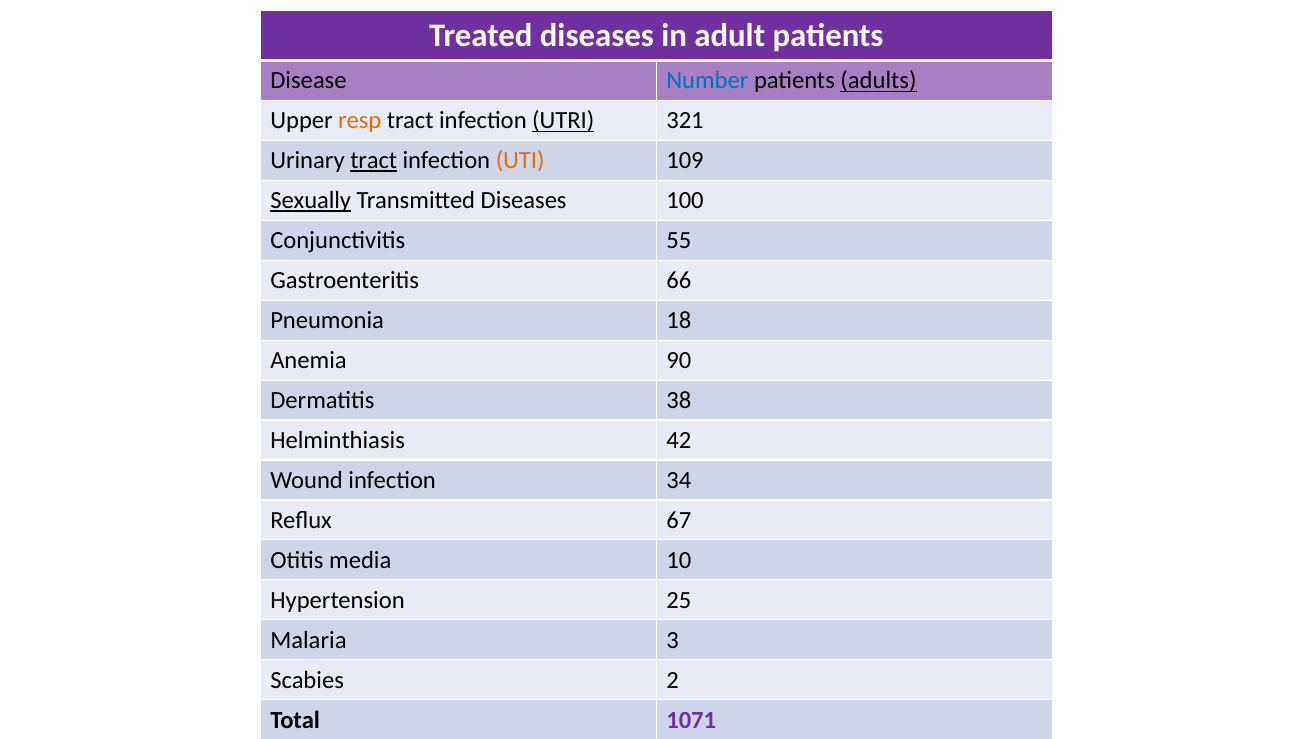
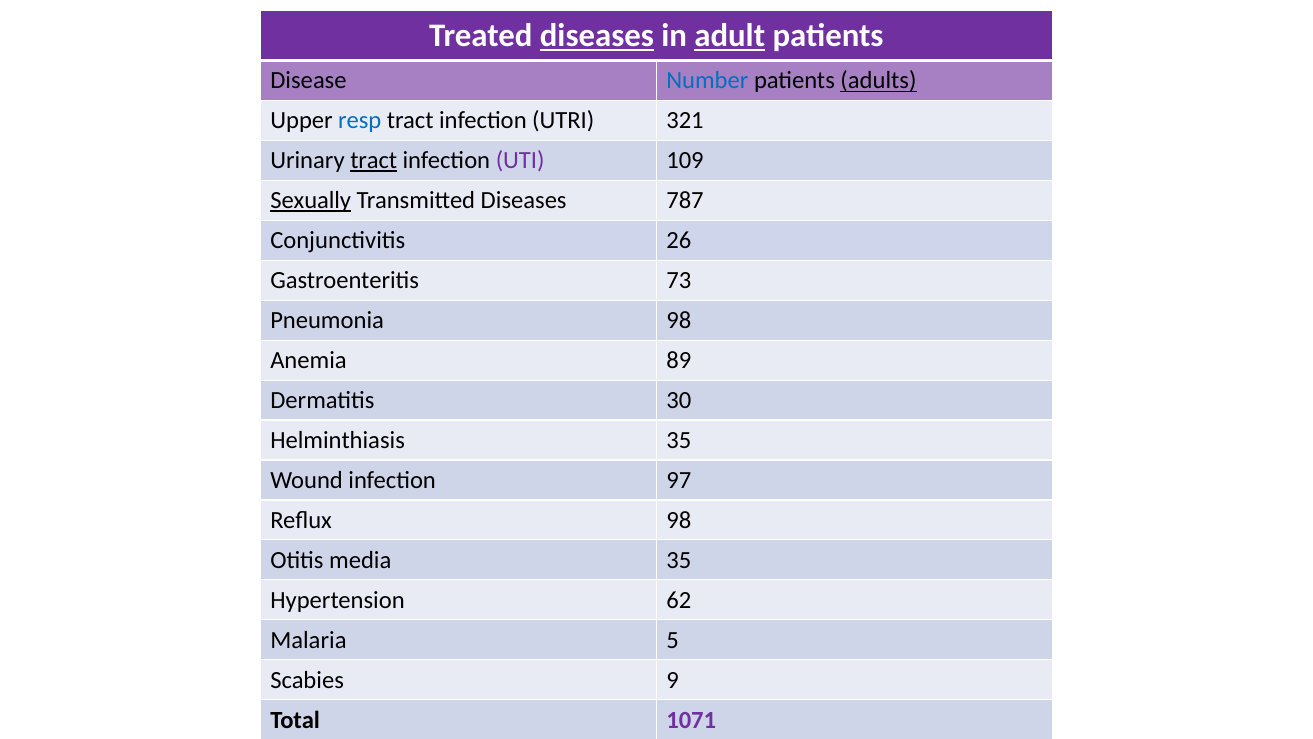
diseases underline: none -> present (597, 36)
adult underline: none -> present (730, 36)
resp colour: orange -> blue (360, 121)
UTRI underline: present -> none (563, 121)
UTI colour: orange -> purple (520, 161)
100: 100 -> 787 (685, 200)
55: 55 -> 26 (679, 240)
66: 66 -> 73 (679, 280)
Pneumonia 18: 18 -> 98 (679, 320)
90: 90 -> 89 (679, 360)
38: 38 -> 30 (679, 400)
Helminthiasis 42: 42 -> 35 (679, 440)
34: 34 -> 97 (679, 480)
Reflux 67: 67 -> 98 (679, 520)
media 10: 10 -> 35 (679, 560)
25: 25 -> 62 (679, 600)
3: 3 -> 5 (673, 640)
2: 2 -> 9 (673, 680)
